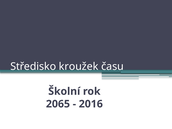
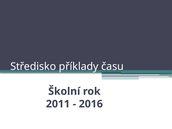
kroužek: kroužek -> příklady (79, 66)
2065: 2065 -> 2011 (58, 104)
